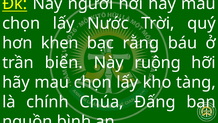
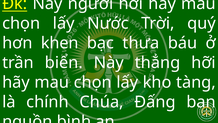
rằng: rằng -> thưa (141, 43)
ruộng: ruộng -> thẳng (158, 62)
